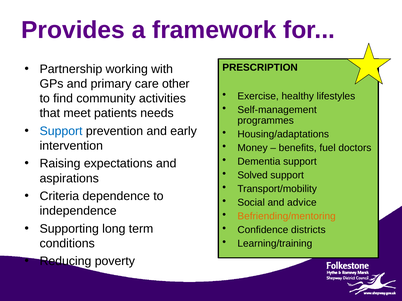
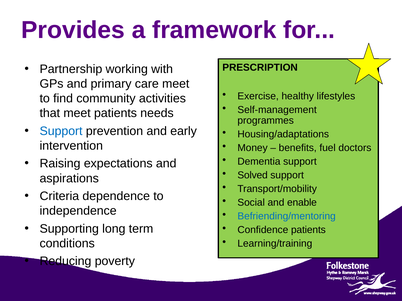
care other: other -> meet (176, 84)
advice: advice -> enable (302, 203)
Befriending/mentoring colour: orange -> blue (287, 216)
Confidence districts: districts -> patients (308, 230)
